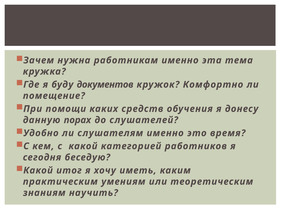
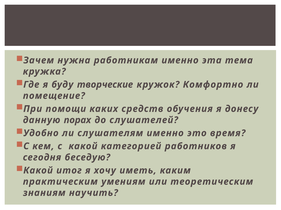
документов: документов -> творческие (105, 85)
